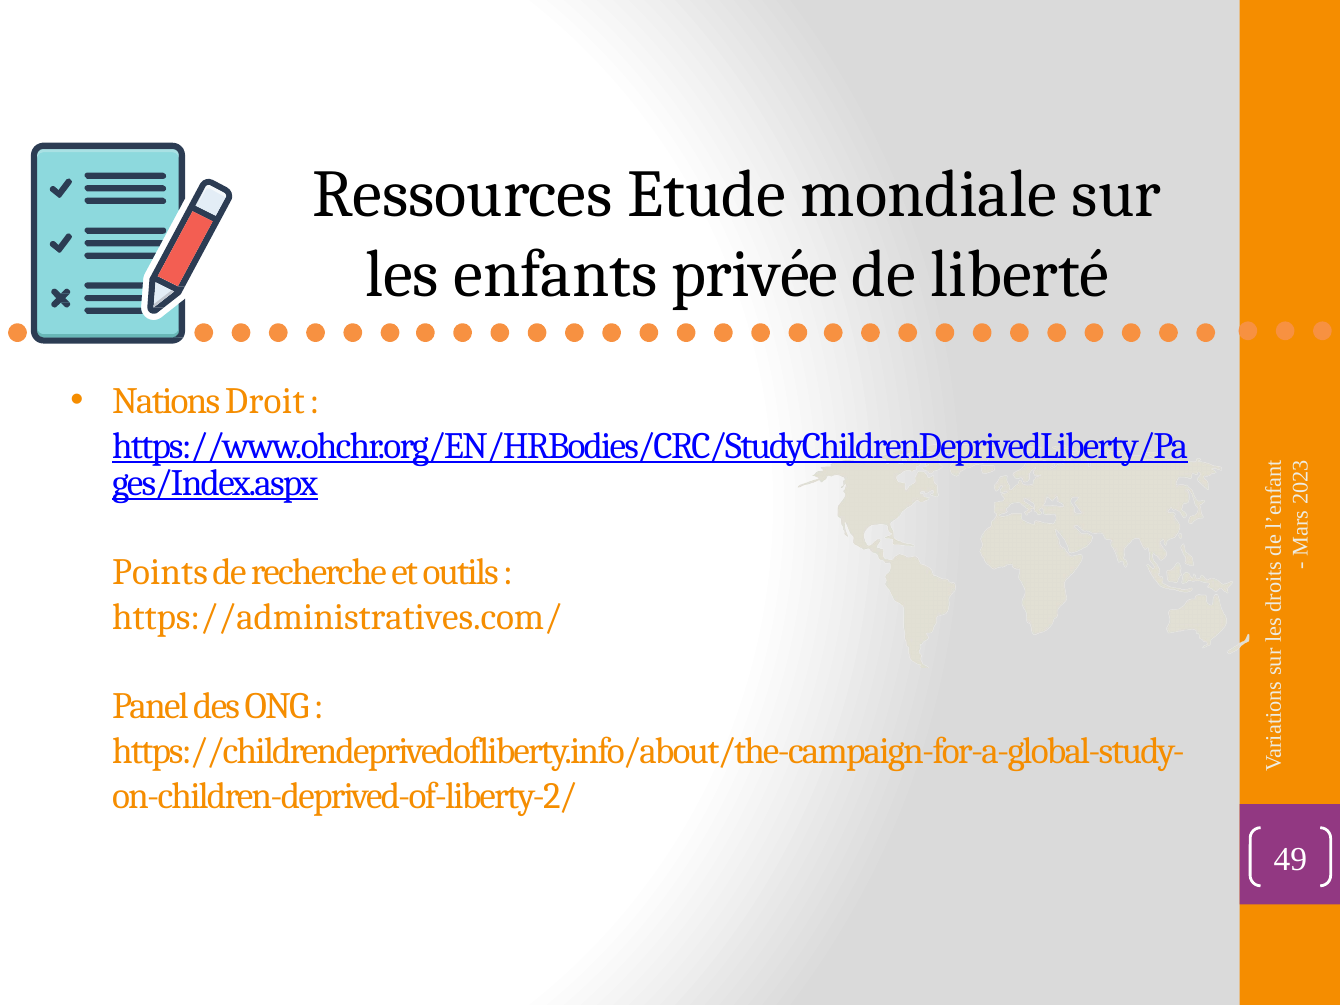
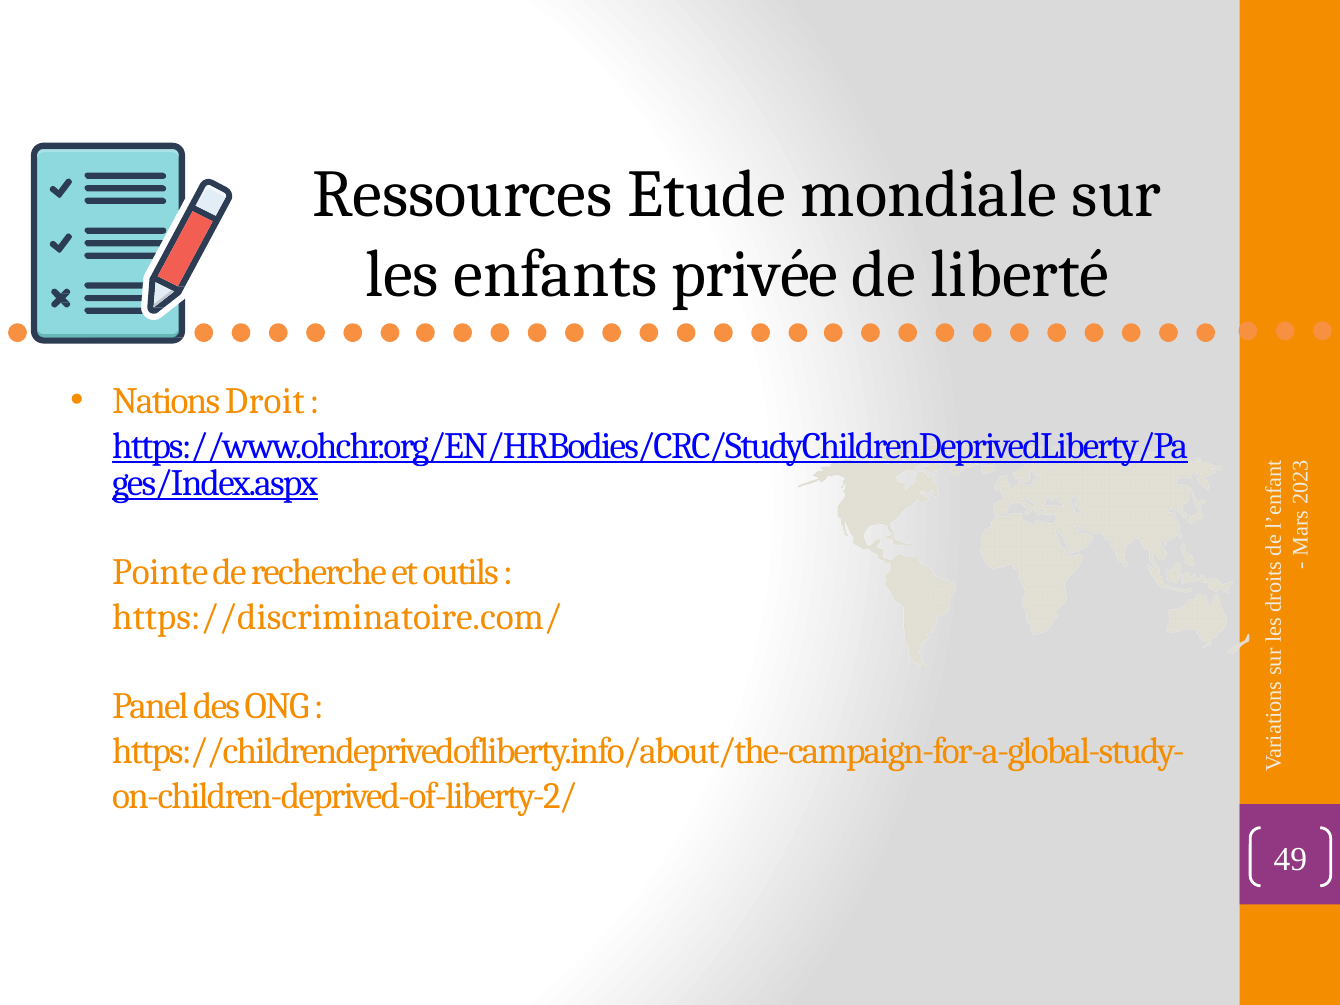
Points: Points -> Pointe (160, 573)
https://administratives.com/: https://administratives.com/ -> https://discriminatoire.com/ (337, 617)
